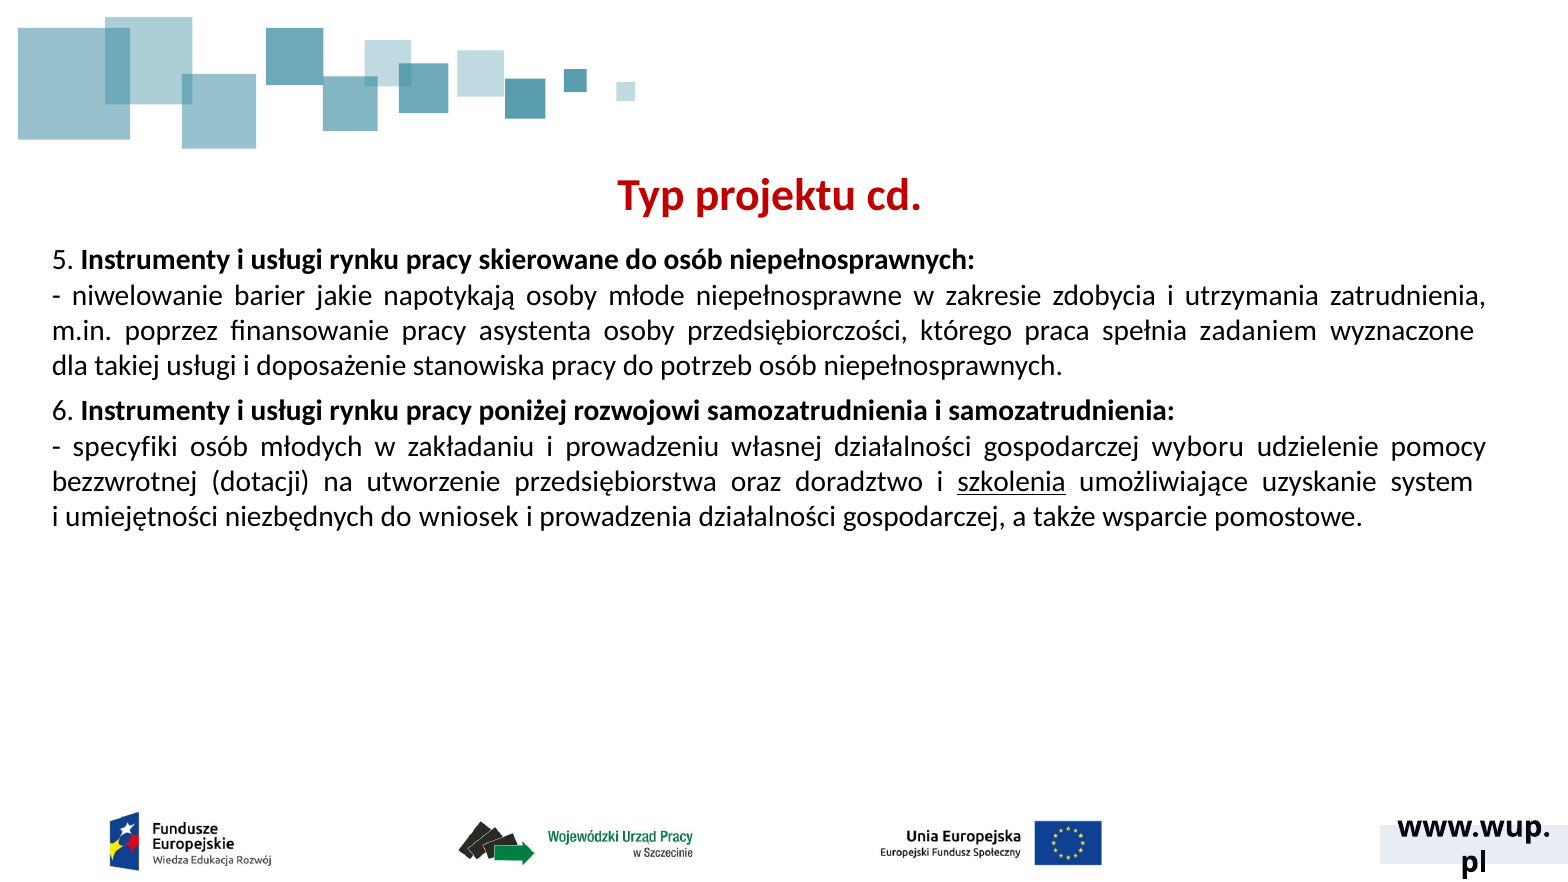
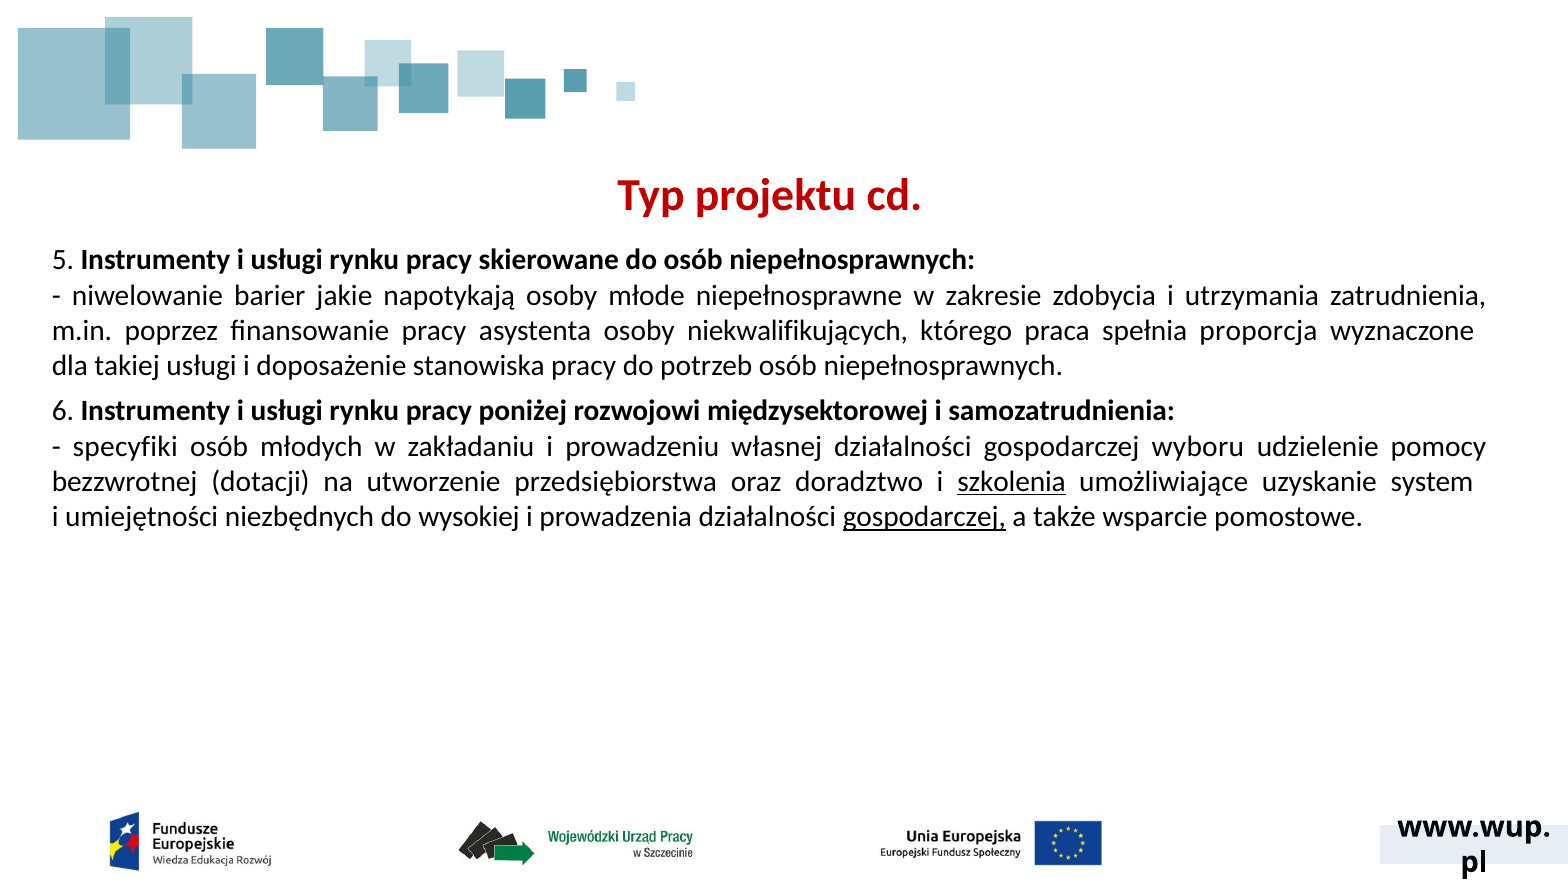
przedsiębiorczości: przedsiębiorczości -> niekwalifikujących (798, 331)
zadaniem: zadaniem -> proporcja (1258, 331)
rozwojowi samozatrudnienia: samozatrudnienia -> międzysektorowej (818, 411)
wniosek: wniosek -> wysokiej (469, 517)
gospodarczej underline: none -> present (924, 517)
